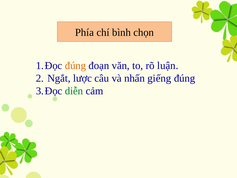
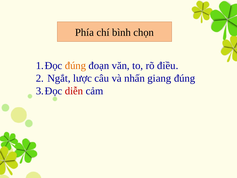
luận: luận -> điều (168, 65)
giếng: giếng -> giang (159, 78)
diễn colour: green -> red (74, 91)
